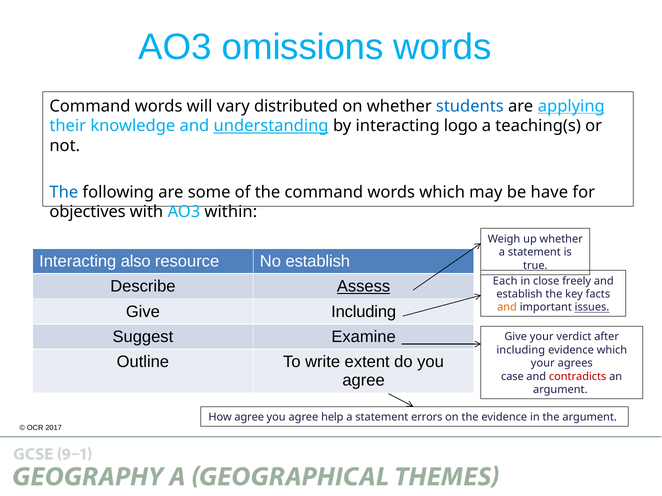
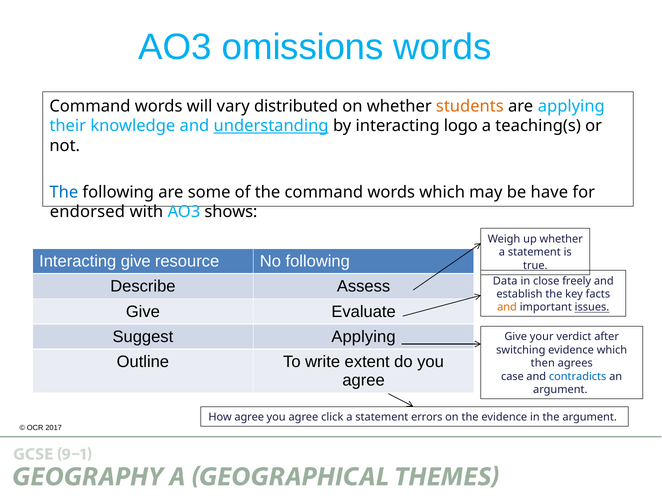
students colour: blue -> orange (470, 106)
applying underline: present -> none (571, 106)
objectives: objectives -> endorsed (87, 212)
within: within -> shows (231, 212)
Interacting also: also -> give (136, 262)
No establish: establish -> following (318, 262)
Each: Each -> Data (505, 281)
Assess underline: present -> none (364, 287)
Give Including: Including -> Evaluate (364, 312)
Suggest Examine: Examine -> Applying (364, 337)
including: including -> switching (521, 350)
your: your -> then (543, 364)
contradicts colour: red -> blue (578, 377)
help: help -> click (332, 418)
